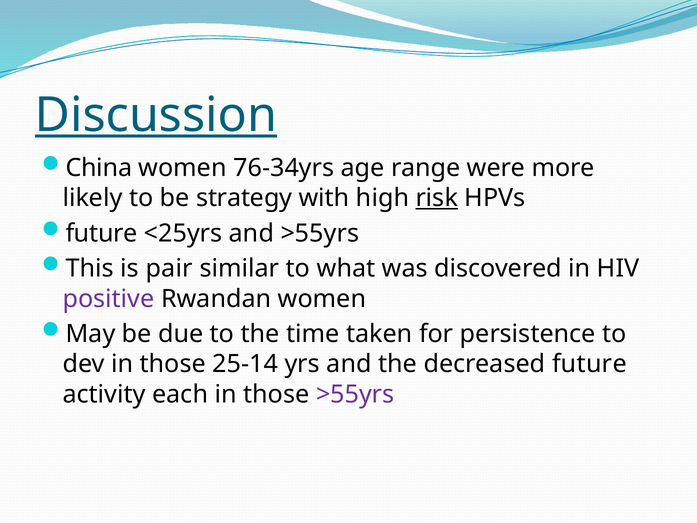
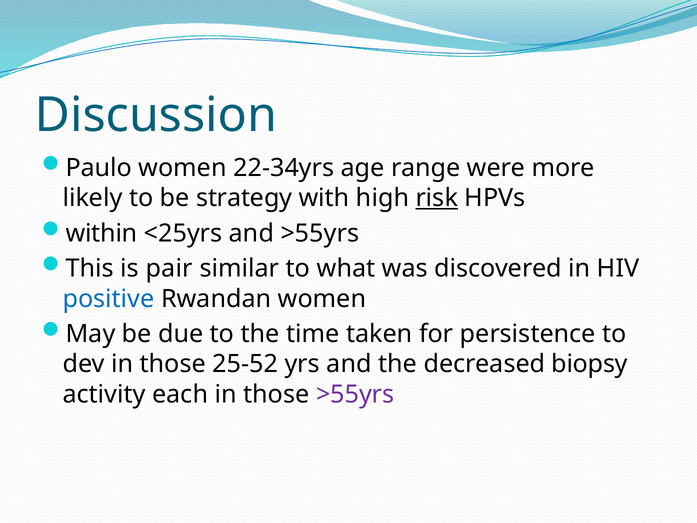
Discussion underline: present -> none (156, 115)
China: China -> Paulo (99, 168)
76-34yrs: 76-34yrs -> 22-34yrs (284, 168)
future: future -> within (102, 233)
positive colour: purple -> blue (109, 299)
25-14: 25-14 -> 25-52 (245, 364)
decreased future: future -> biopsy (590, 364)
